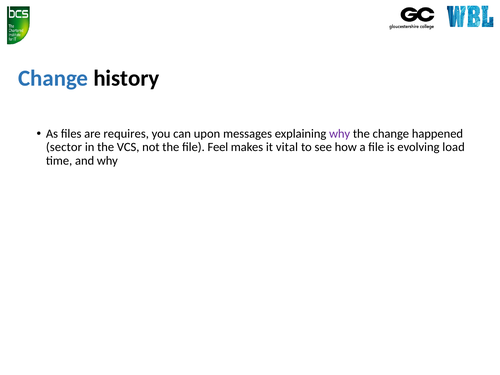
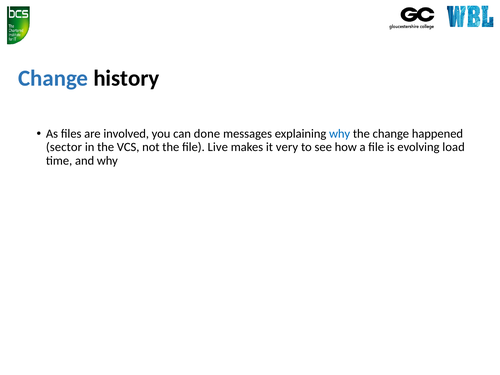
requires: requires -> involved (126, 134)
upon: upon -> done (207, 134)
why colour: purple -> blue (340, 134)
Feel: Feel -> Live (218, 147)
vital: vital -> very (287, 147)
